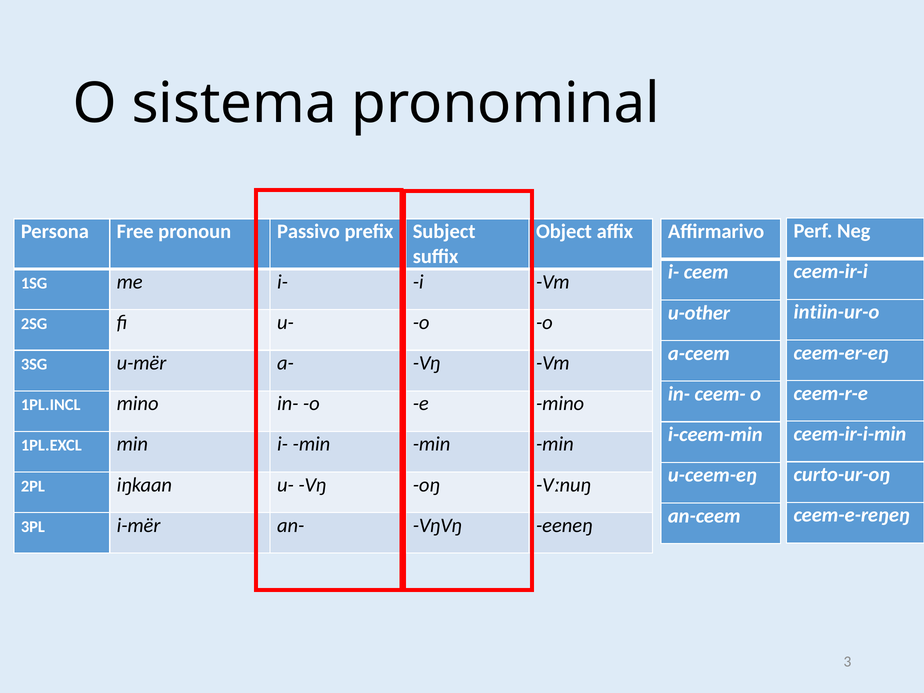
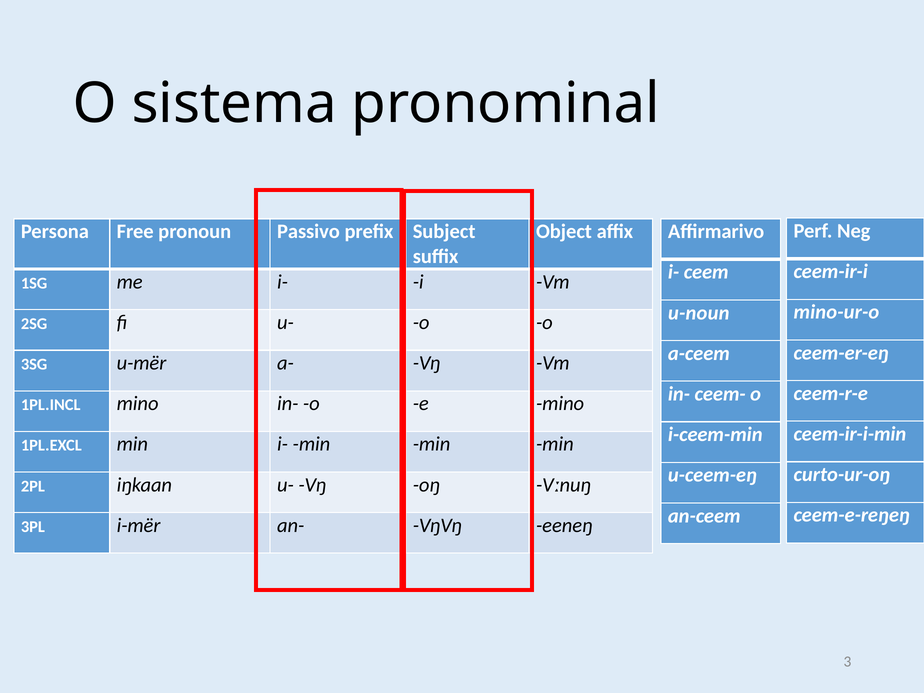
intiin-ur-o: intiin-ur-o -> mino-ur-o (836, 312)
u-other: u-other -> u-noun (699, 313)
